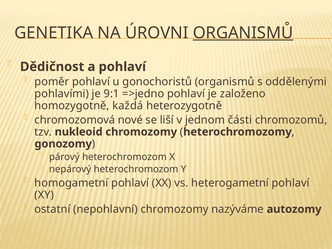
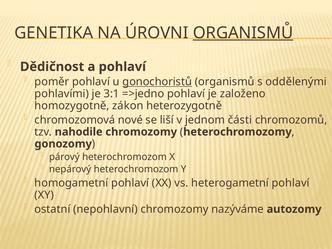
gonochoristů underline: none -> present (157, 82)
9:1: 9:1 -> 3:1 (111, 94)
každá: každá -> zákon (128, 106)
nukleoid: nukleoid -> nahodile (79, 132)
